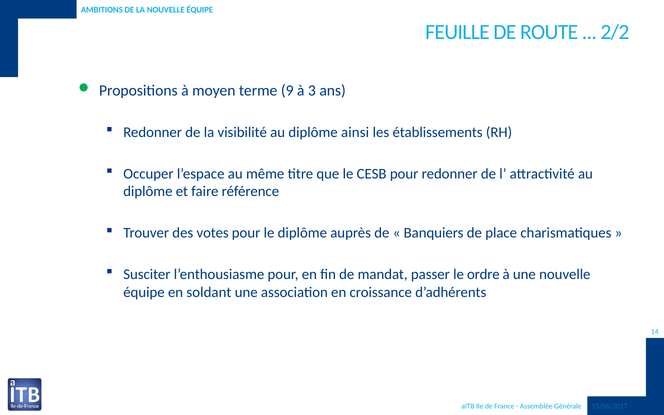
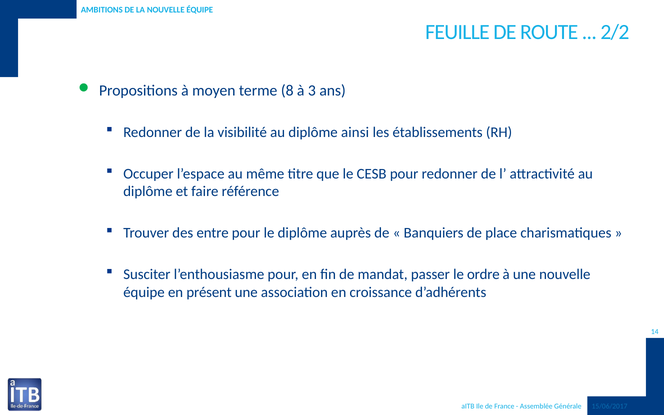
9: 9 -> 8 (287, 90)
votes: votes -> entre (213, 233)
soldant: soldant -> présent (209, 292)
